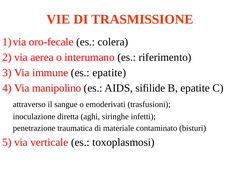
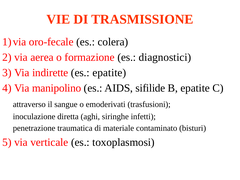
interumano: interumano -> formazione (90, 57)
riferimento: riferimento -> diagnostici (165, 57)
immune: immune -> indirette (50, 73)
